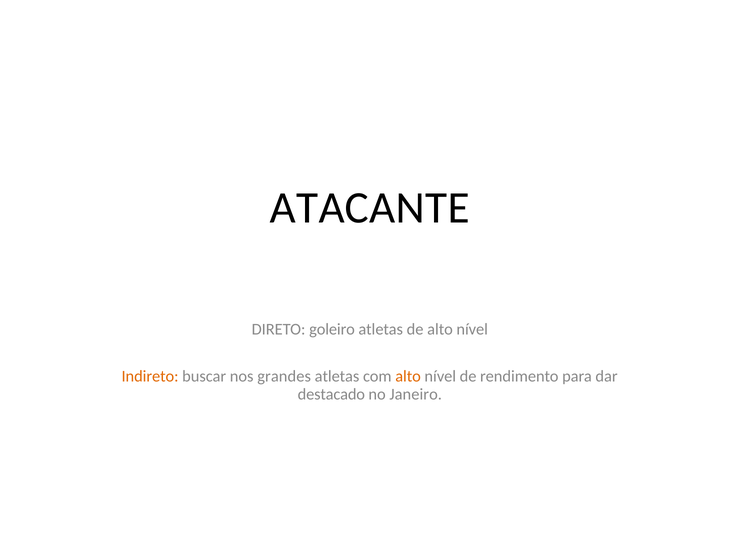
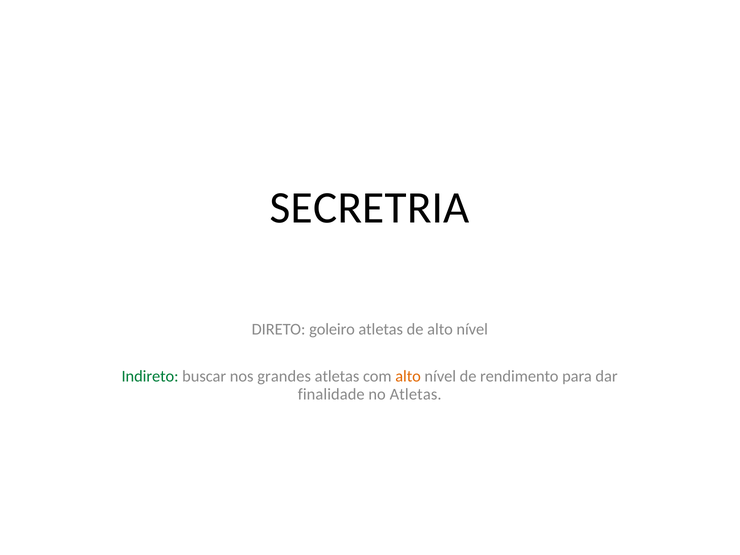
ATACANTE: ATACANTE -> SECRETRIA (370, 208)
Indireto colour: orange -> green (150, 377)
destacado: destacado -> finalidade (331, 394)
no Janeiro: Janeiro -> Atletas (416, 394)
